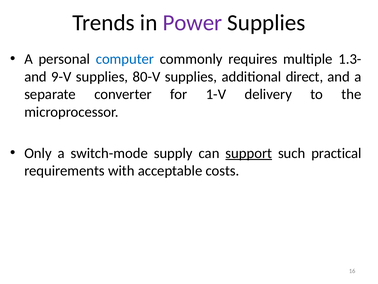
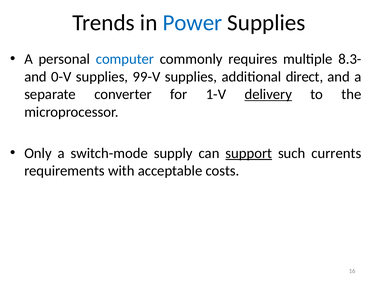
Power colour: purple -> blue (192, 23)
1.3-: 1.3- -> 8.3- (350, 59)
9-V: 9-V -> 0-V (61, 77)
80-V: 80-V -> 99-V (146, 77)
delivery underline: none -> present (268, 94)
practical: practical -> currents (336, 153)
